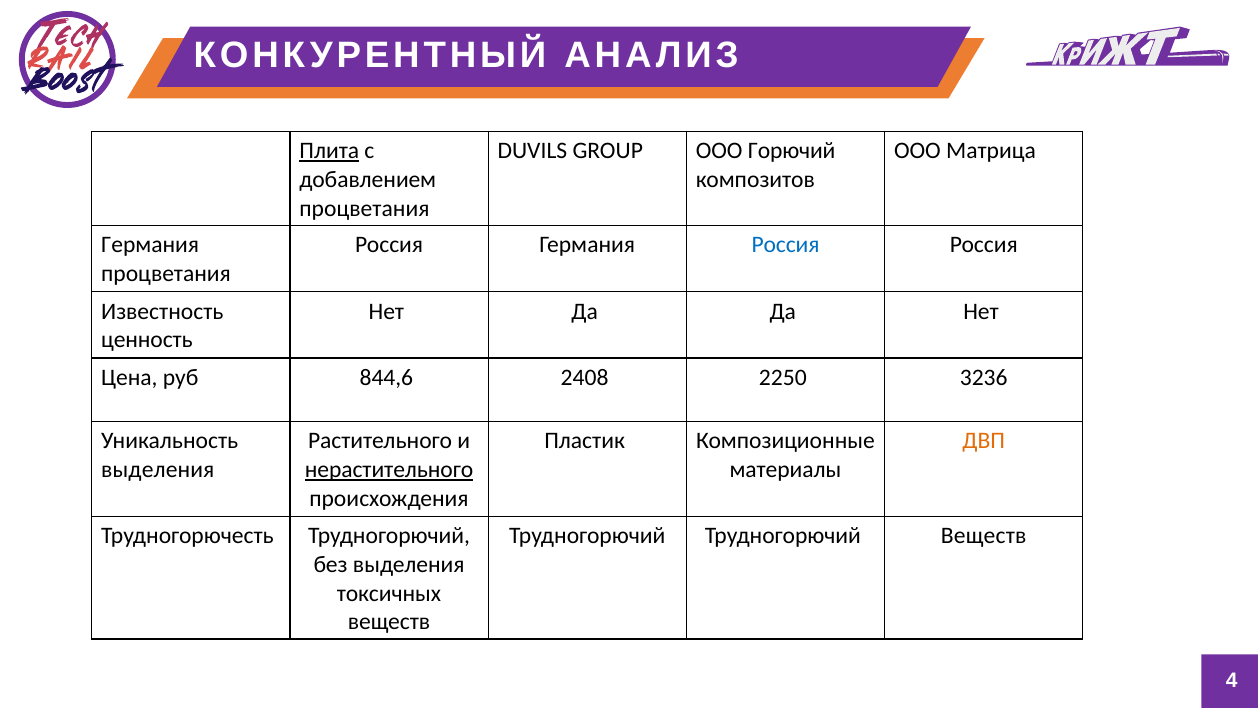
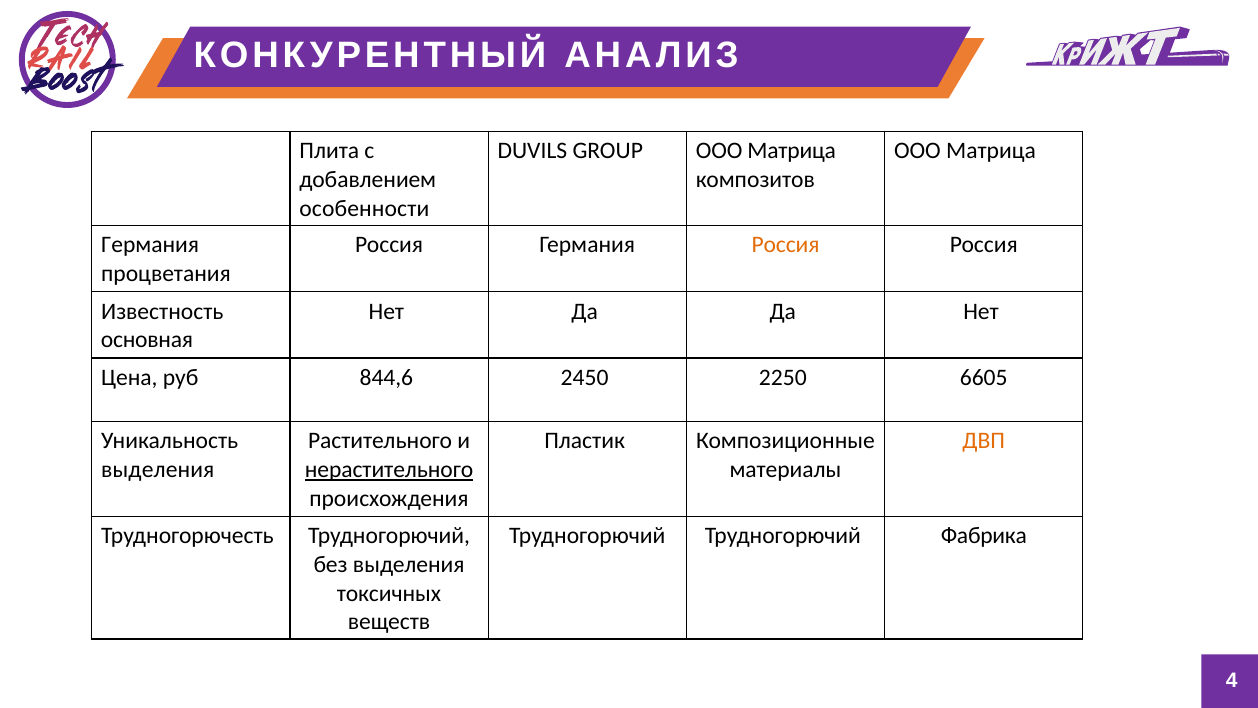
Плита underline: present -> none (329, 151)
GROUP ООО Горючий: Горючий -> Матрица (792, 151)
процветания: процветания -> особенности (364, 208)
Россия colour: blue -> orange (786, 245)
ценность: ценность -> основная (147, 340)
2408: 2408 -> 2450 (585, 377)
3236: 3236 -> 6605 (984, 377)
Трудногорючий Веществ: Веществ -> Фабрика (984, 535)
